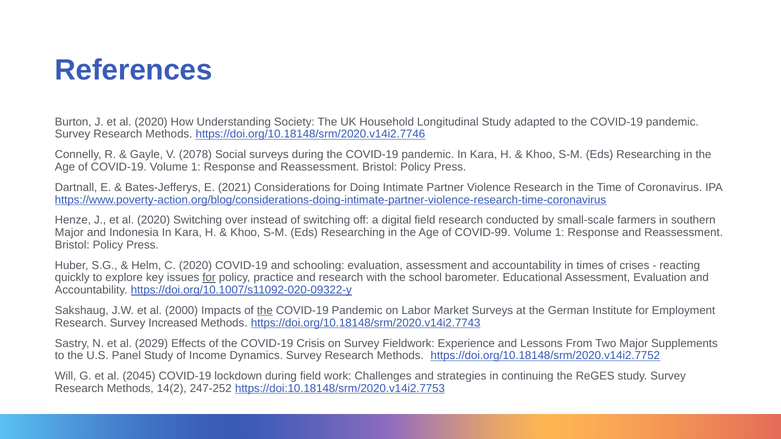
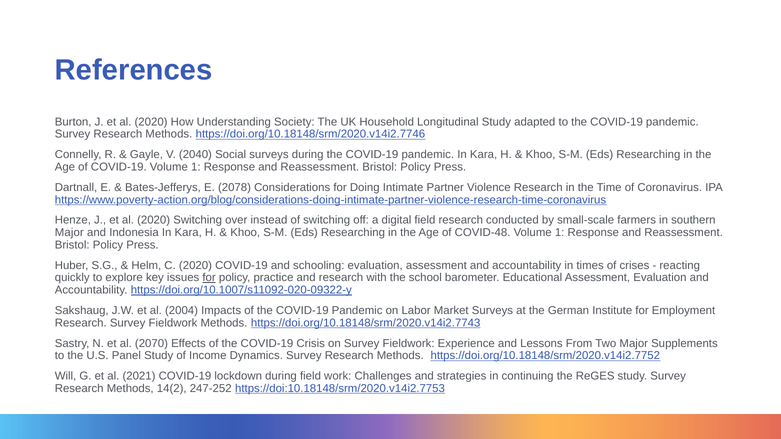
2078: 2078 -> 2040 (195, 155)
2021: 2021 -> 2078 (234, 188)
COVID-99: COVID-99 -> COVID-48 (483, 233)
2000: 2000 -> 2004 (182, 311)
the underline: present -> none (265, 311)
Research Survey Increased: Increased -> Fieldwork (173, 323)
2029: 2029 -> 2070 (151, 343)
2045: 2045 -> 2021 (139, 376)
